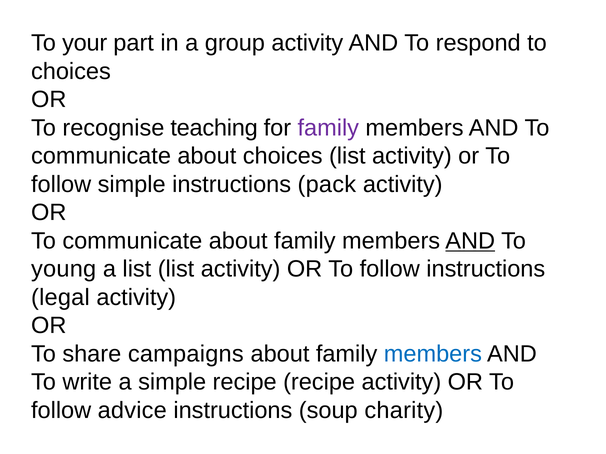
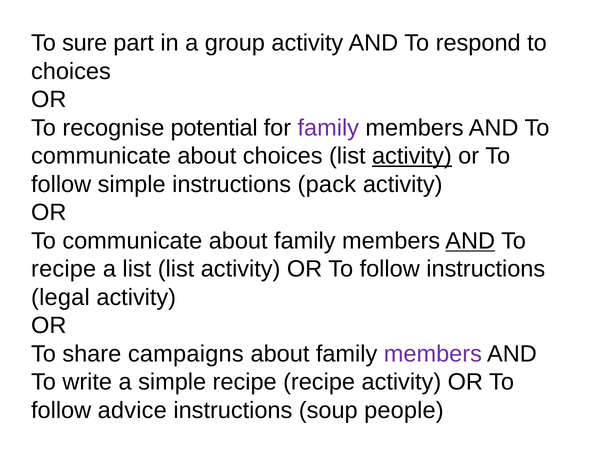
your: your -> sure (85, 43)
teaching: teaching -> potential (214, 128)
activity underline: none -> present (412, 156)
young: young -> recipe (64, 269)
members colour: blue -> purple (433, 354)
charity: charity -> people (404, 411)
